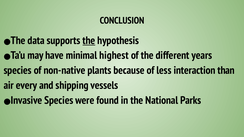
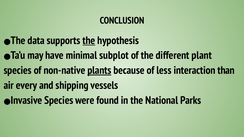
highest: highest -> subplot (114, 56)
years: years -> plant (202, 56)
plants underline: none -> present (99, 70)
